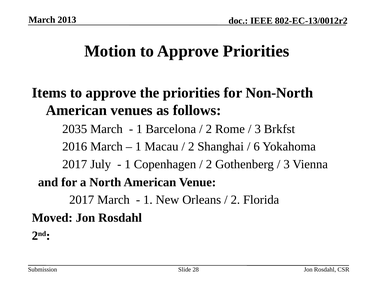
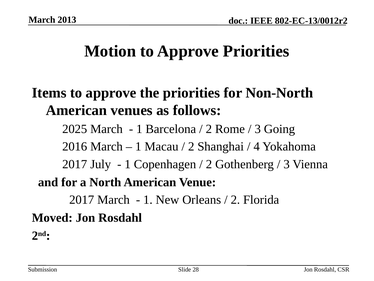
2035: 2035 -> 2025 (75, 129)
Brkfst: Brkfst -> Going (279, 129)
6: 6 -> 4 (257, 146)
